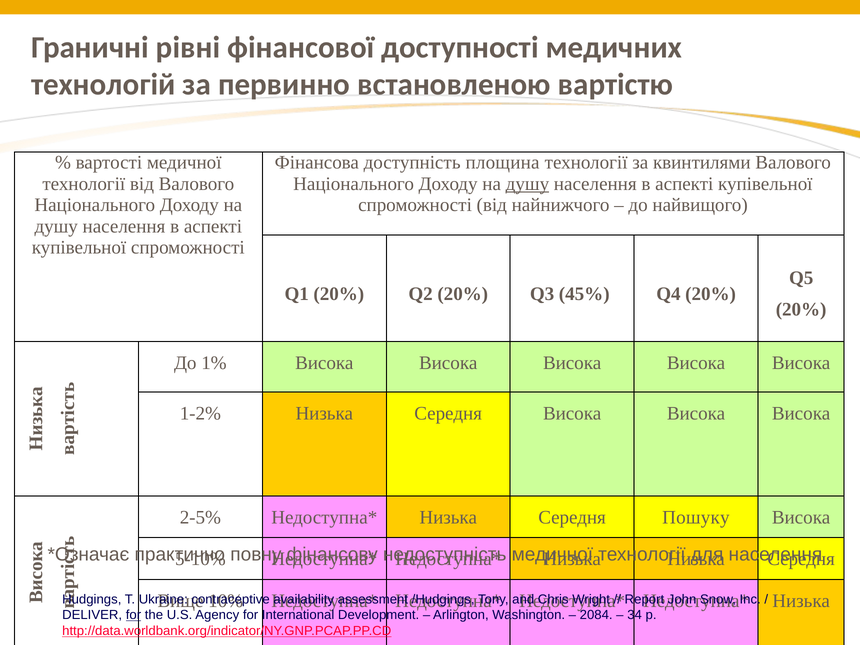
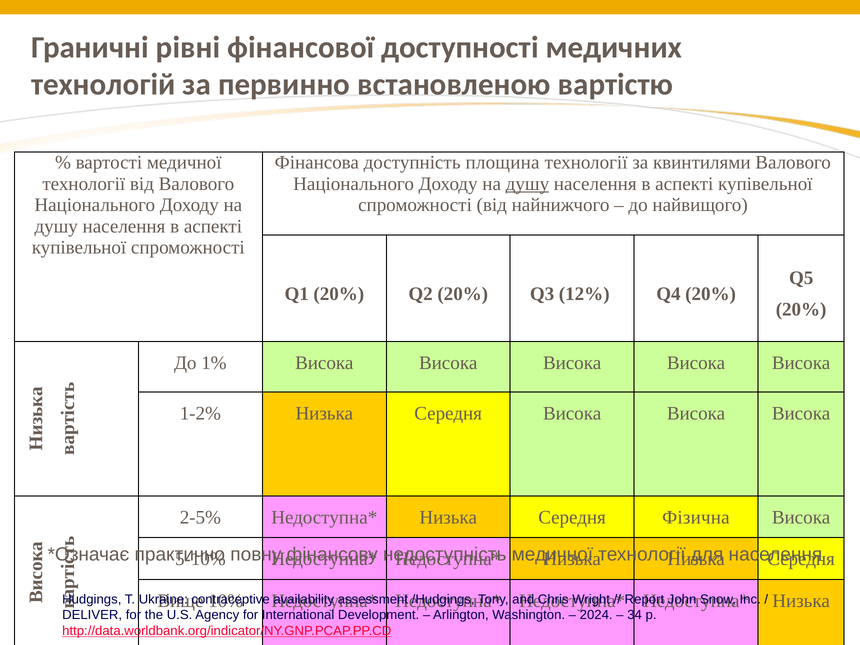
45%: 45% -> 12% (584, 294)
Пошуку: Пошуку -> Фізична (696, 517)
for underline: present -> none (133, 615)
2084: 2084 -> 2024 (596, 615)
